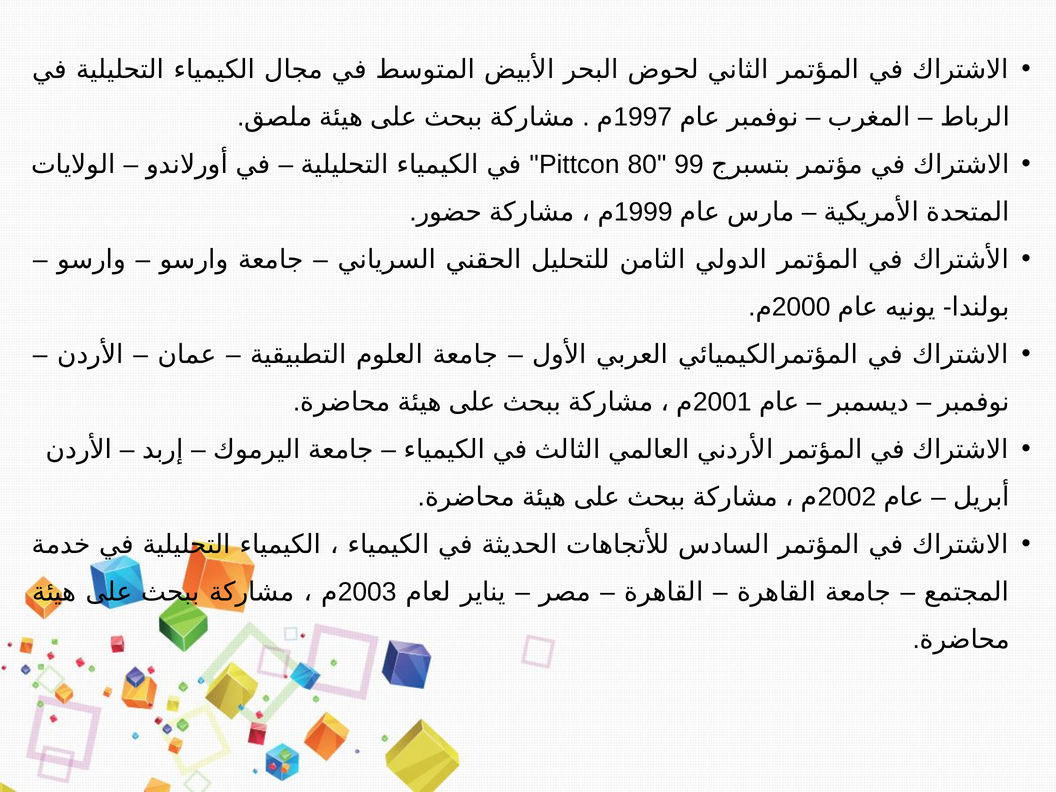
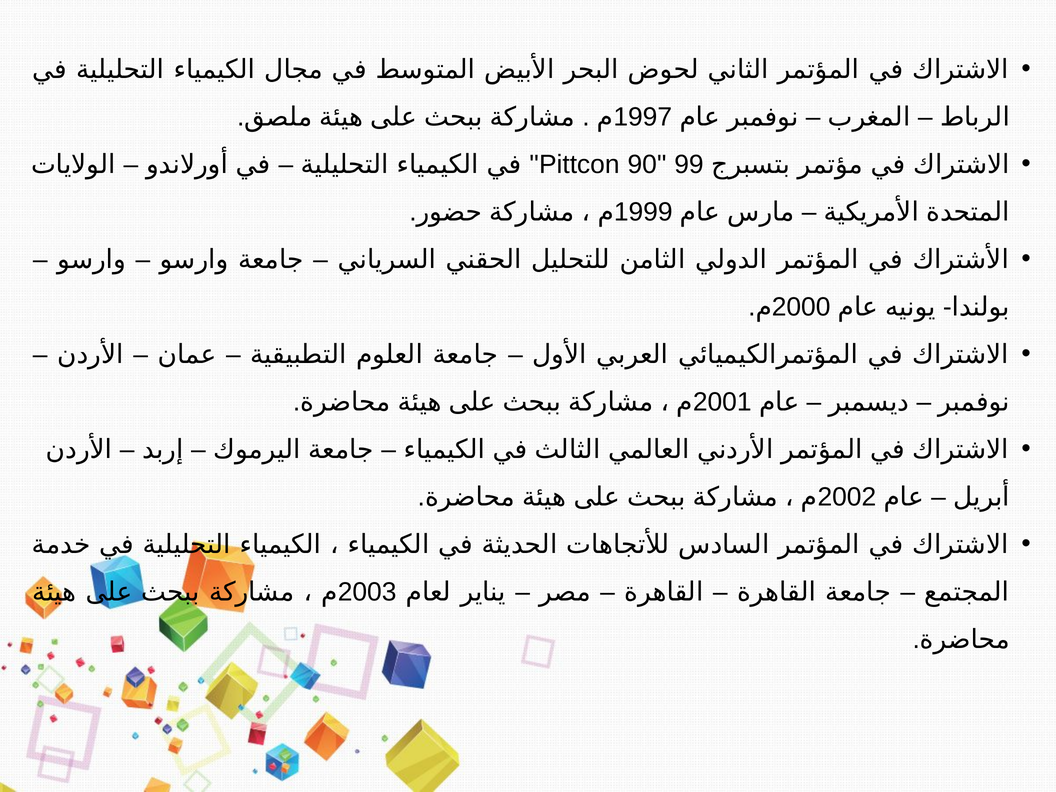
80: 80 -> 90 (642, 164)
